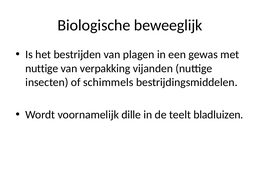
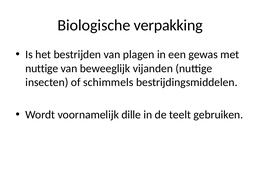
beweeglijk: beweeglijk -> verpakking (168, 25)
verpakking: verpakking -> beweeglijk (105, 68)
bladluizen: bladluizen -> gebruiken (218, 115)
